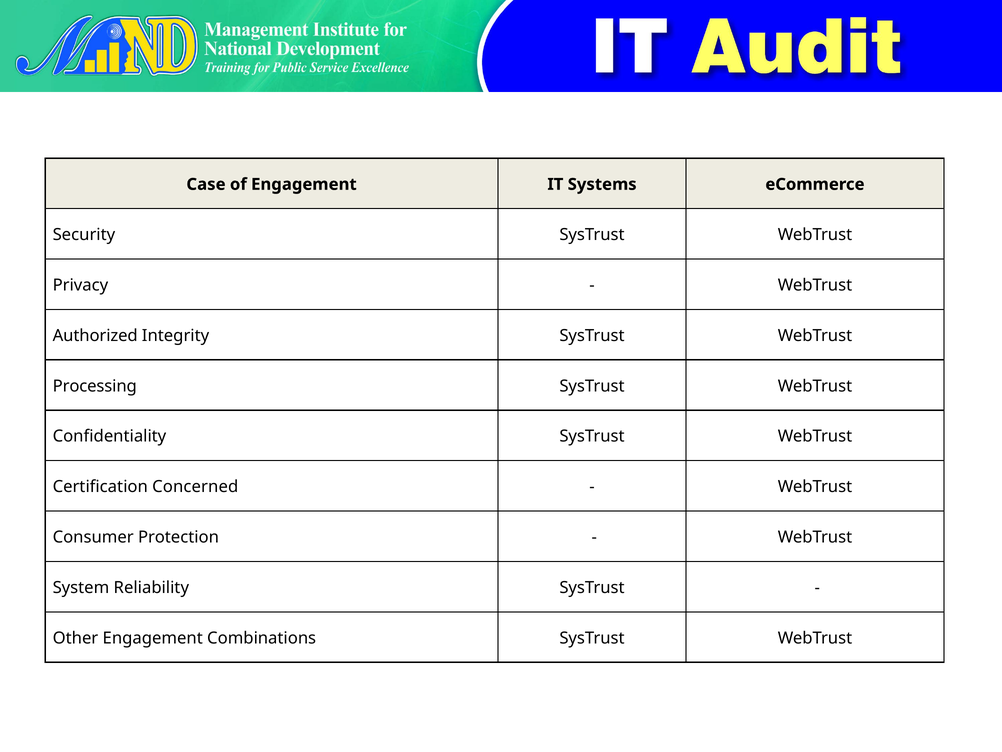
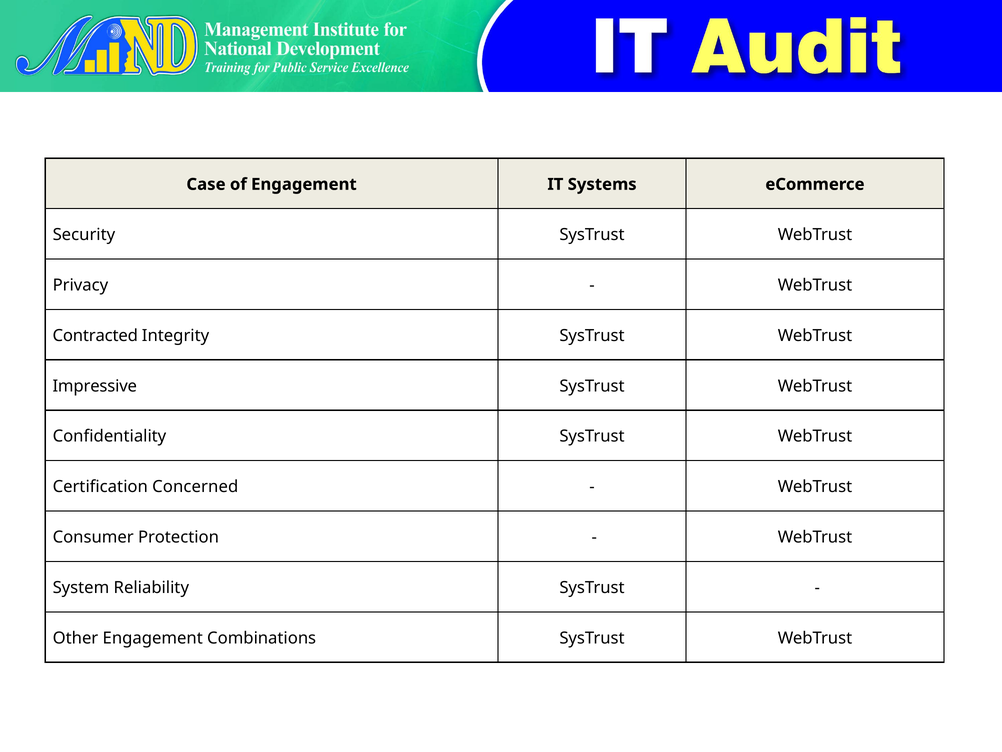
Authorized: Authorized -> Contracted (95, 335)
Processing: Processing -> Impressive (95, 386)
